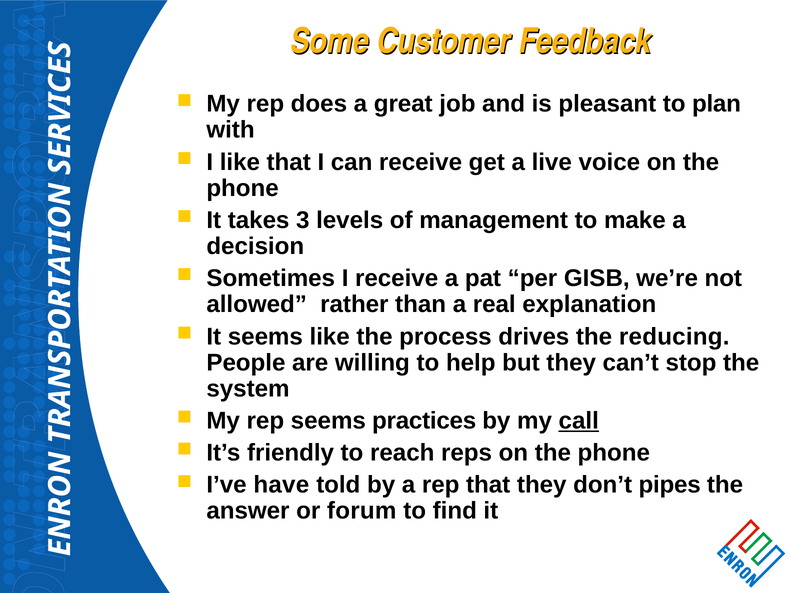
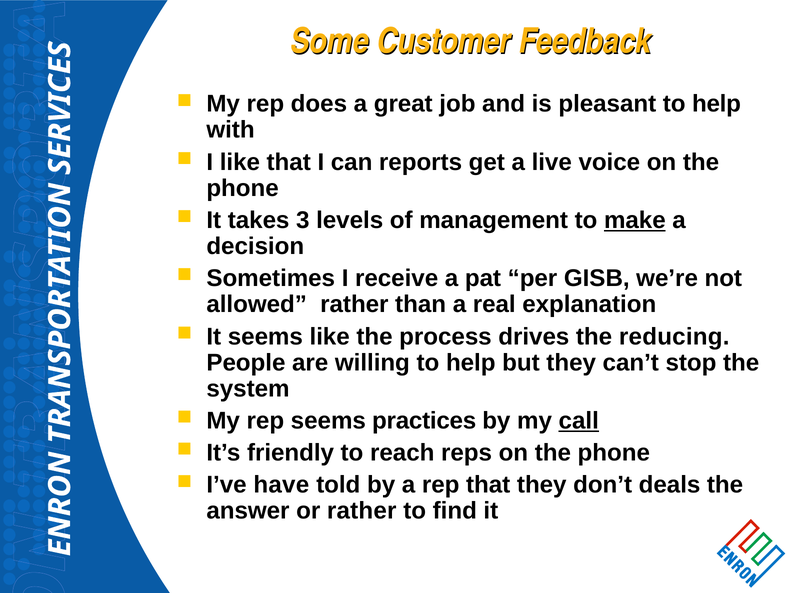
pleasant to plan: plan -> help (716, 104)
can receive: receive -> reports (421, 162)
make underline: none -> present (635, 220)
pipes: pipes -> deals (670, 485)
or forum: forum -> rather (362, 511)
